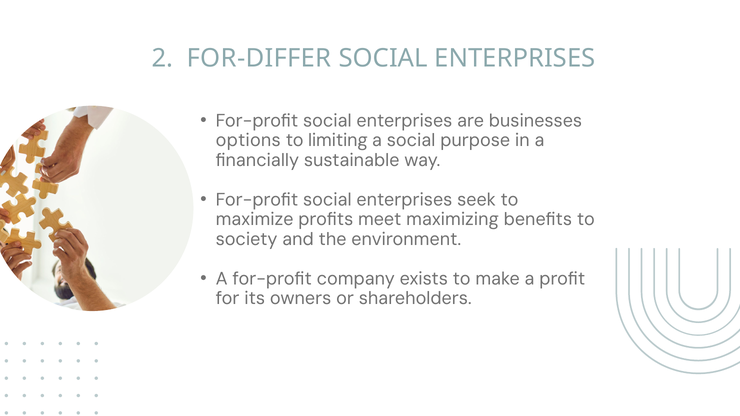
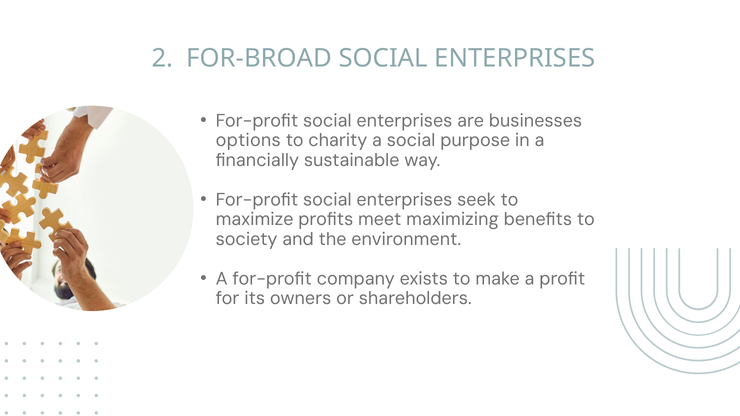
FOR-DIFFER: FOR-DIFFER -> FOR-BROAD (259, 58)
limiting: limiting -> charity (338, 140)
